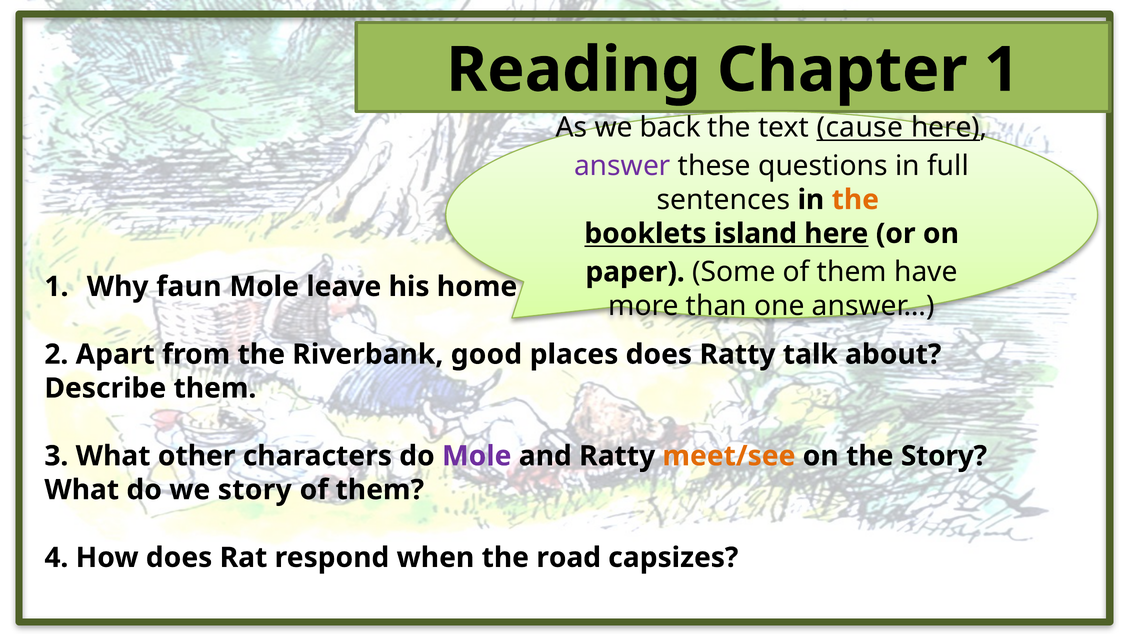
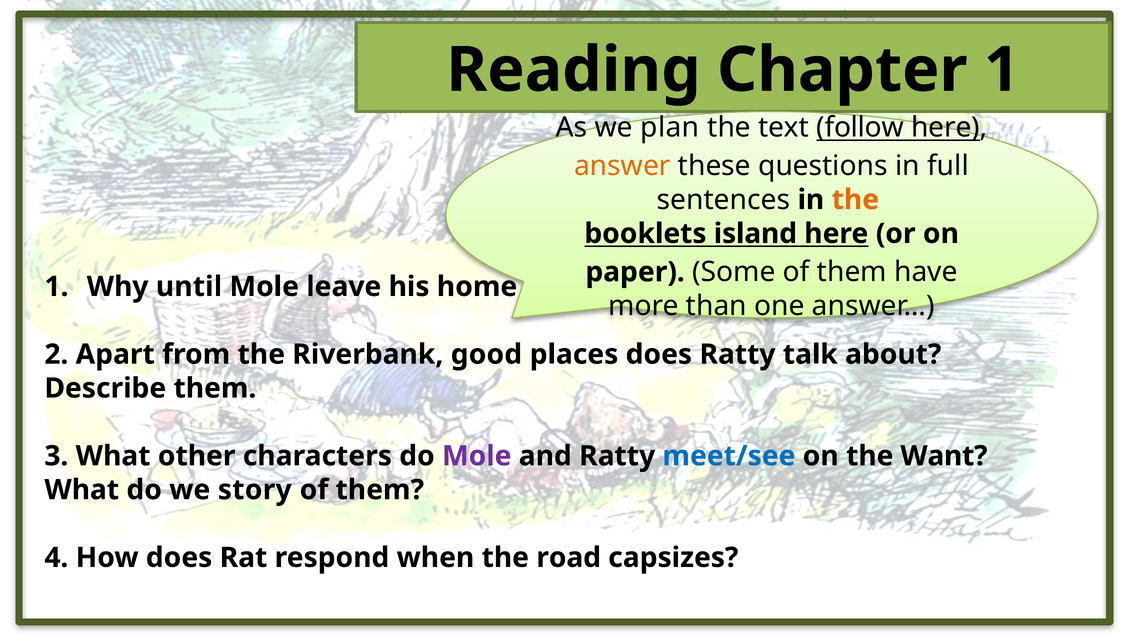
back: back -> plan (670, 127)
cause: cause -> follow (860, 127)
answer colour: purple -> orange (622, 166)
faun: faun -> until (189, 287)
meet/see colour: orange -> blue (729, 456)
the Story: Story -> Want (944, 456)
